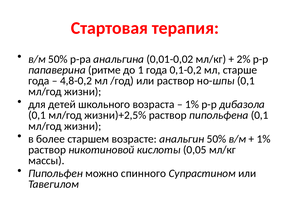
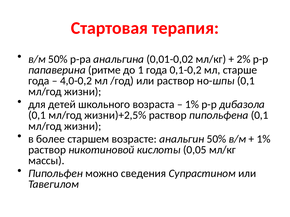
4,8-0,2: 4,8-0,2 -> 4,0-0,2 (76, 81)
спинного: спинного -> сведения (144, 174)
